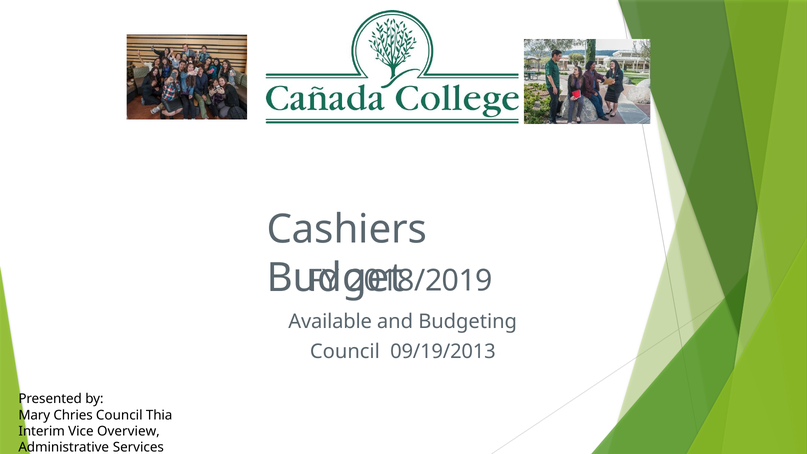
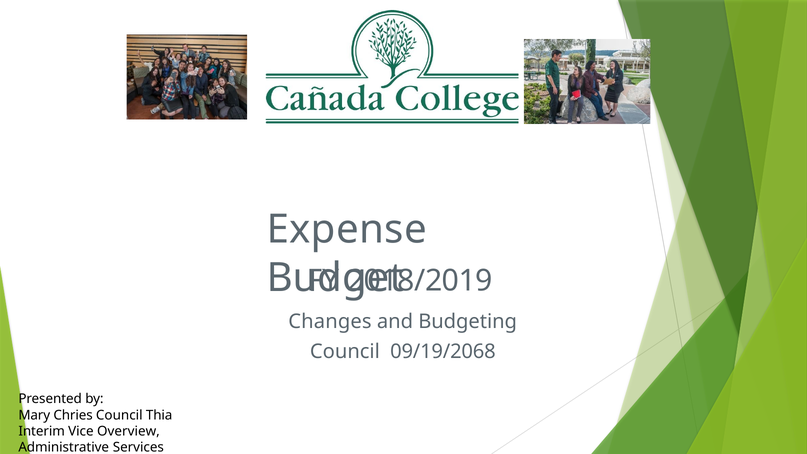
Cashiers: Cashiers -> Expense (347, 230)
Available: Available -> Changes (330, 322)
09/19/2013: 09/19/2013 -> 09/19/2068 (443, 352)
